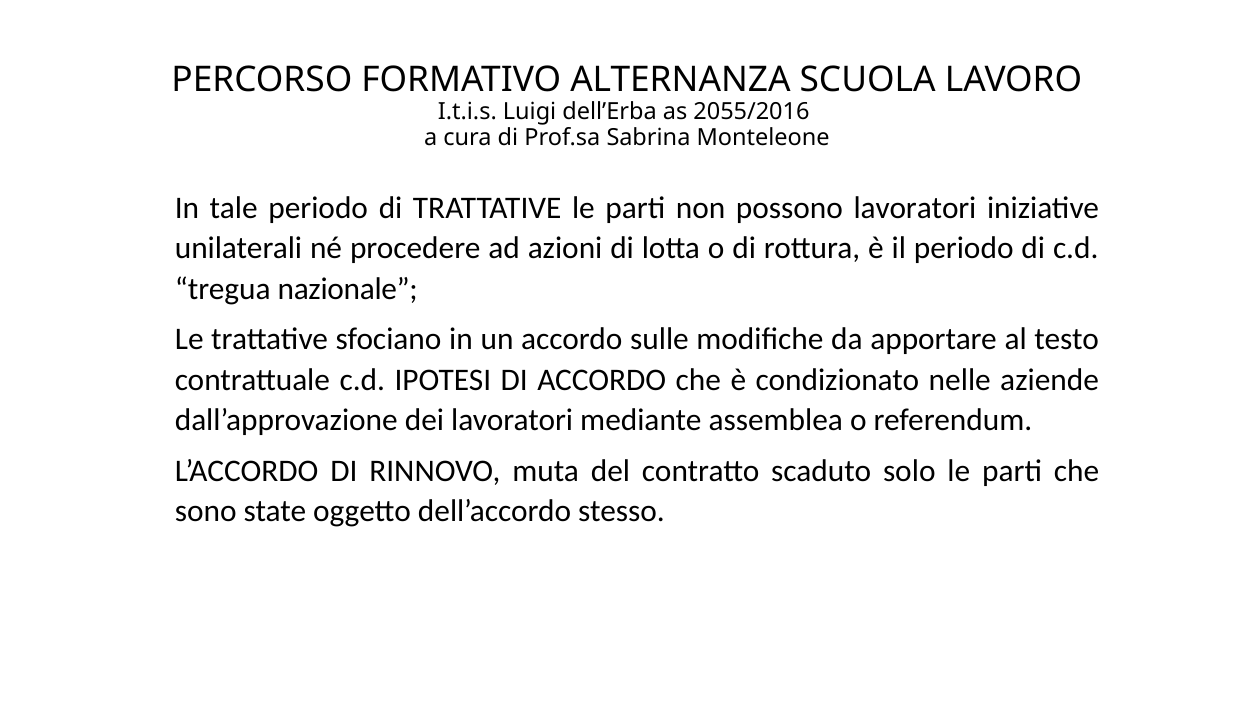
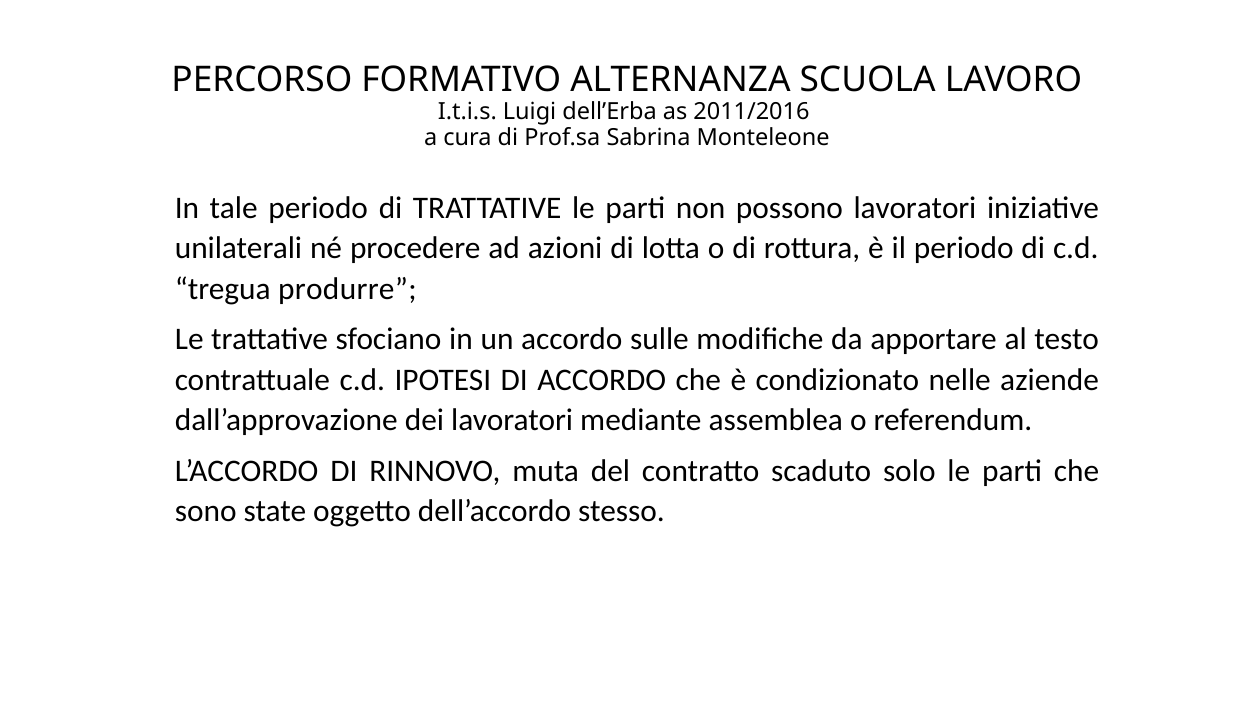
2055/2016: 2055/2016 -> 2011/2016 (751, 112)
nazionale: nazionale -> produrre (347, 288)
